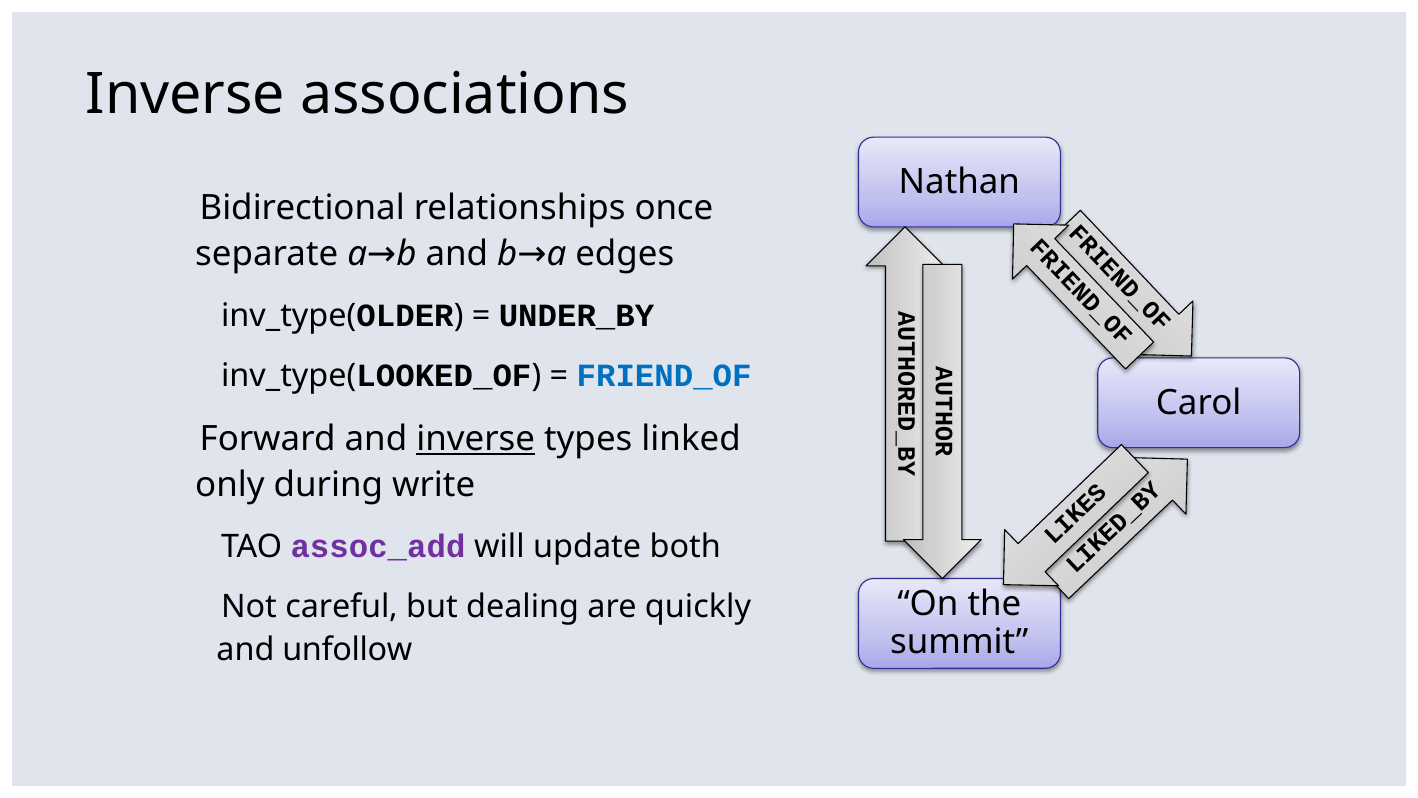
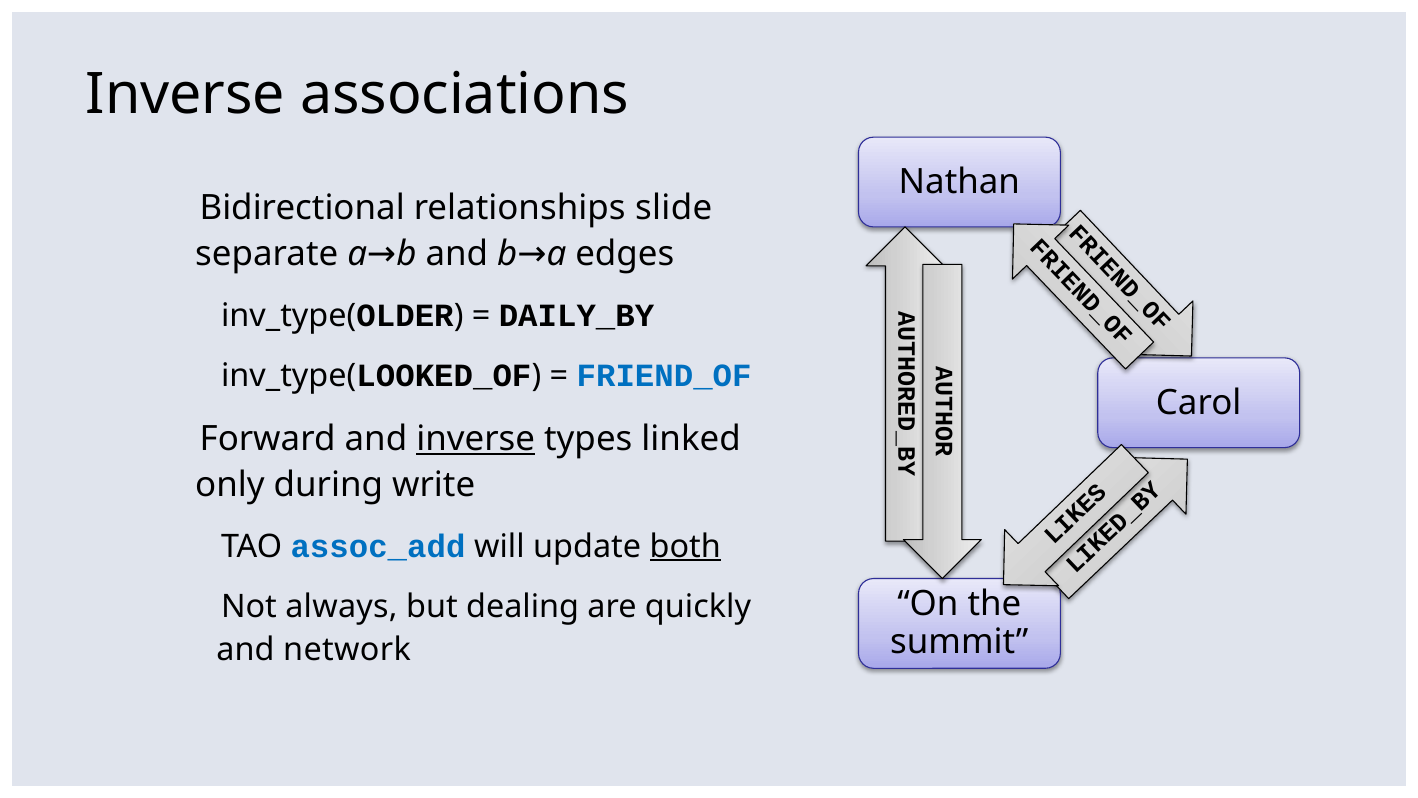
once: once -> slide (674, 208)
UNDER_BY: UNDER_BY -> DAILY_BY (577, 316)
assoc_add colour: purple -> blue (378, 546)
both underline: none -> present (685, 546)
careful: careful -> always (341, 606)
unfollow: unfollow -> network (347, 649)
